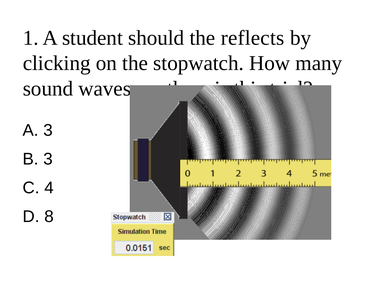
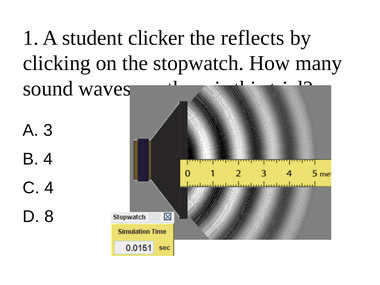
should: should -> clicker (156, 38)
3: 3 -> 4 (48, 159)
